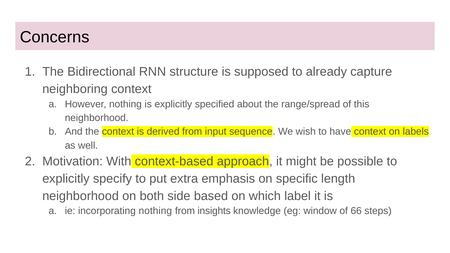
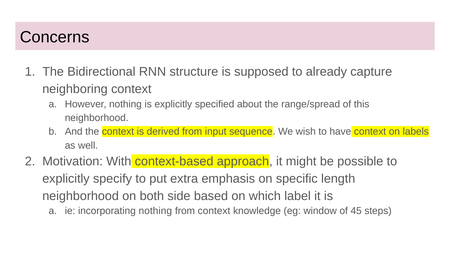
from insights: insights -> context (214, 211)
66: 66 -> 45 (356, 211)
